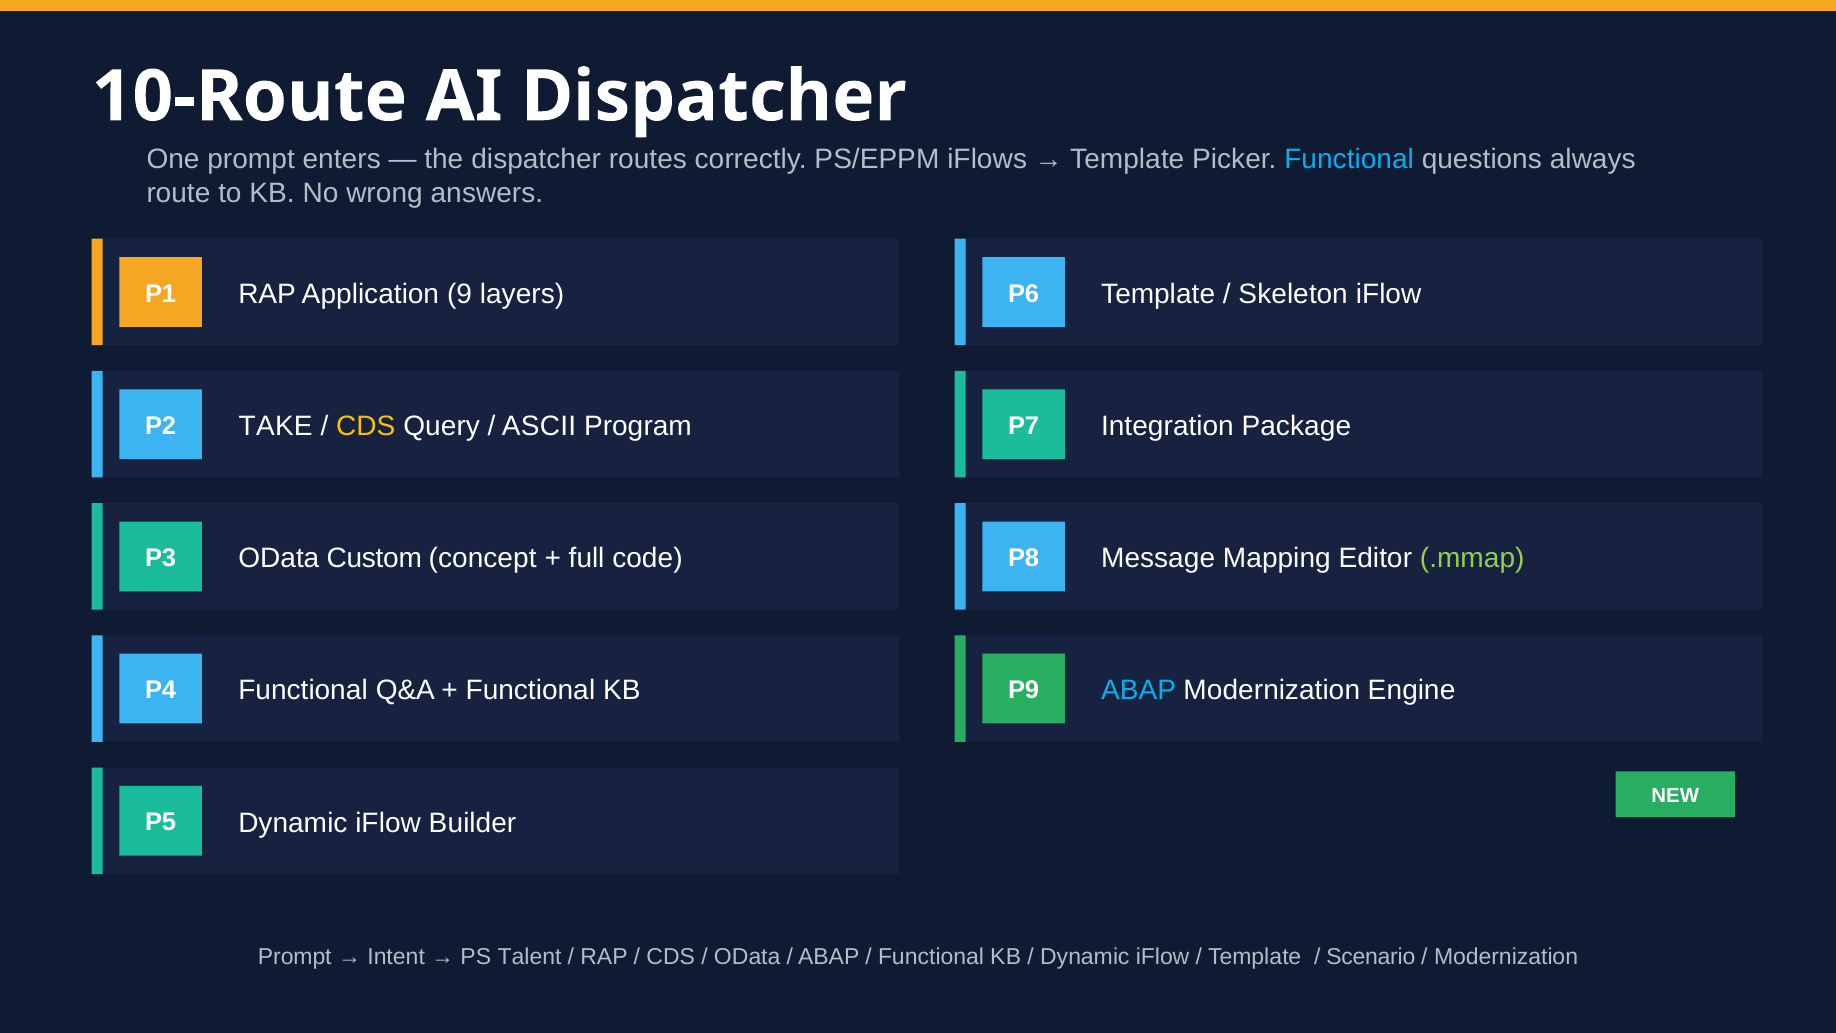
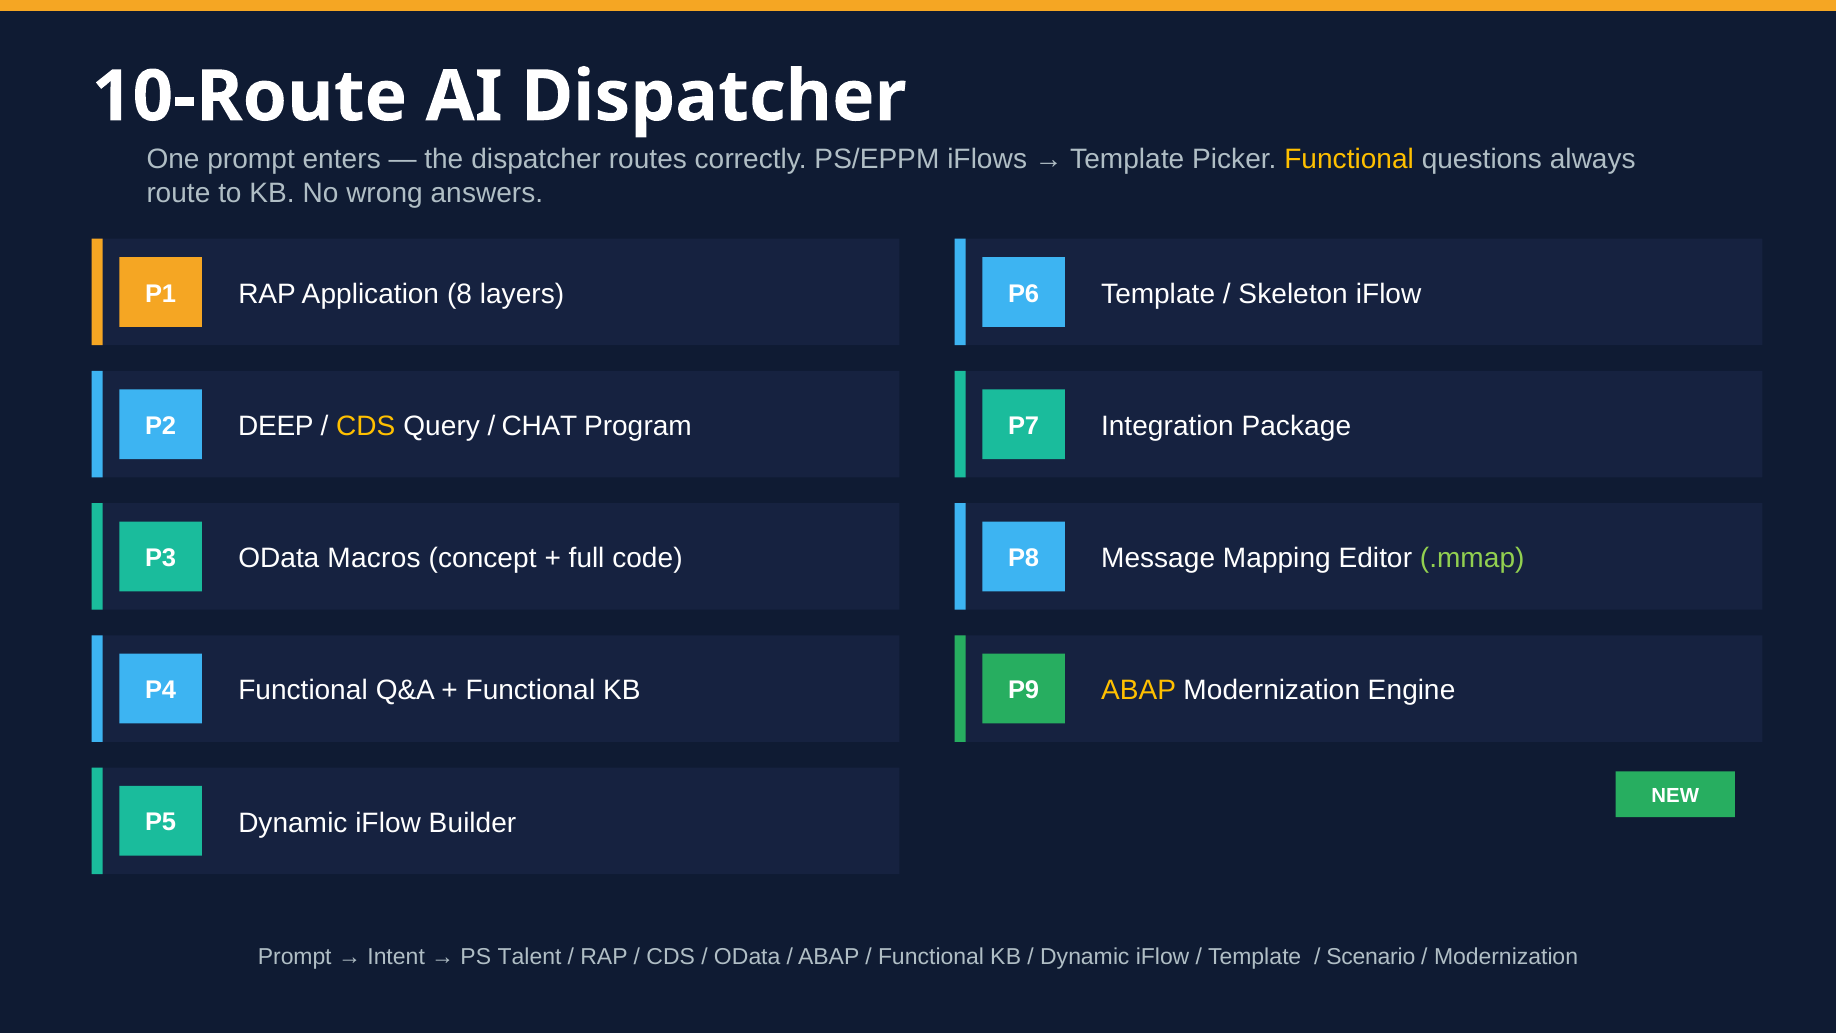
Functional colour: light blue -> yellow (1349, 159)
9: 9 -> 8 (460, 294)
TAKE: TAKE -> DEEP (276, 426)
ASCII: ASCII -> CHAT (539, 426)
Custom: Custom -> Macros (374, 558)
ABAP colour: light blue -> yellow (1139, 690)
